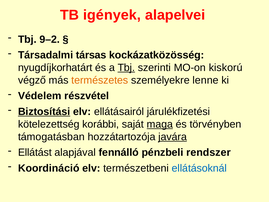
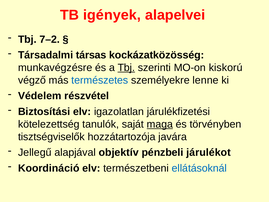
9–2: 9–2 -> 7–2 (50, 39)
nyugdíjkorhatárt: nyugdíjkorhatárt -> munkavégzésre (55, 68)
természetes colour: orange -> blue (100, 80)
Biztosítási underline: present -> none (44, 112)
ellátásairól: ellátásairól -> igazolatlan (119, 112)
korábbi: korábbi -> tanulók (101, 124)
támogatásban: támogatásban -> tisztségviselők (51, 137)
javára underline: present -> none (173, 137)
Ellátást: Ellátást -> Jellegű (35, 152)
fennálló: fennálló -> objektív (119, 152)
rendszer: rendszer -> járulékot (209, 152)
